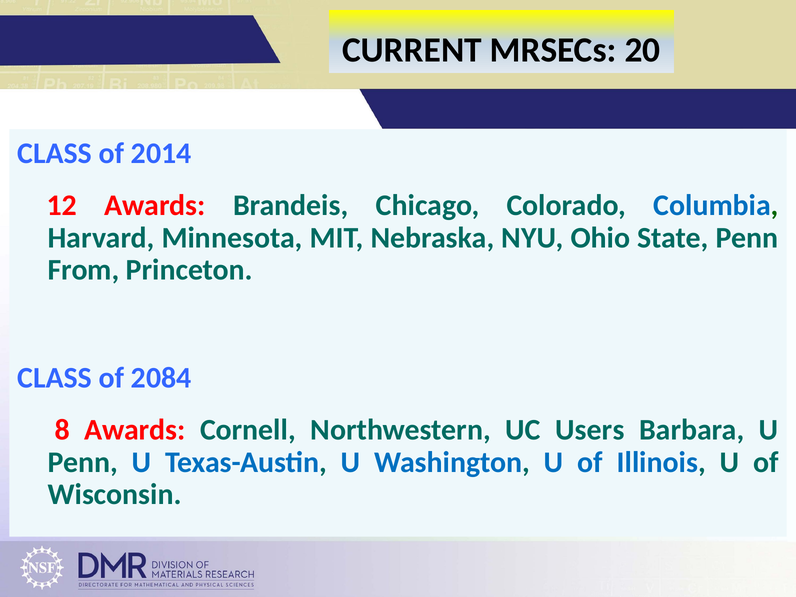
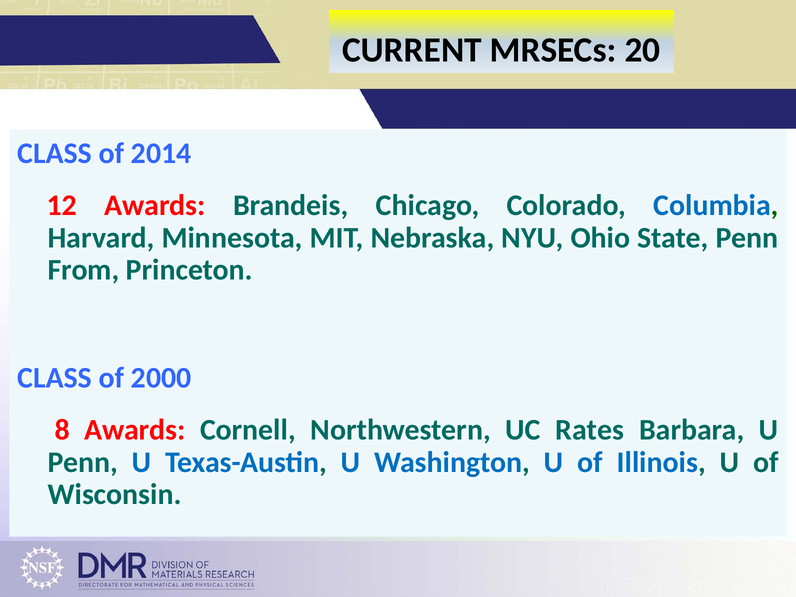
2084: 2084 -> 2000 (161, 378)
Users: Users -> Rates (590, 430)
